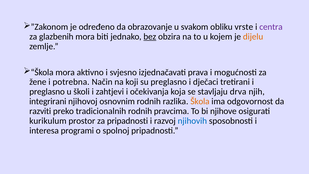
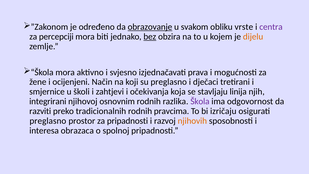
obrazovanje underline: none -> present (150, 27)
glazbenih: glazbenih -> percepciji (56, 37)
potrebna: potrebna -> ocijenjeni (71, 82)
preglasno: preglasno -> smjernice (47, 92)
drva: drva -> linija (238, 92)
Škola colour: orange -> purple (200, 101)
njihove: njihove -> izričaju (223, 111)
kurikulum: kurikulum -> preglasno (48, 121)
njihovih colour: blue -> orange (192, 121)
programi: programi -> obrazaca (77, 131)
